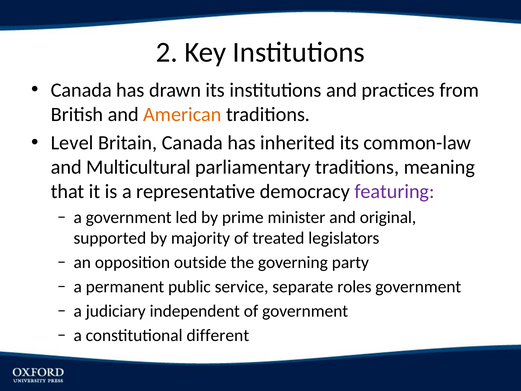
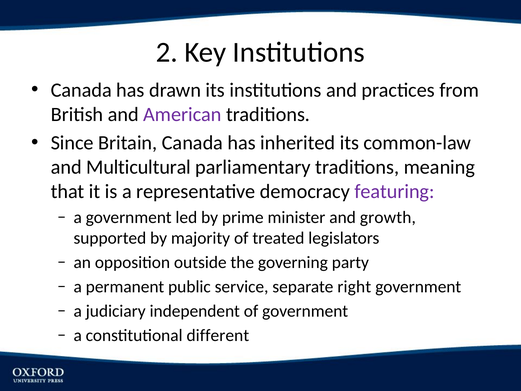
American colour: orange -> purple (182, 114)
Level: Level -> Since (72, 143)
original: original -> growth (388, 217)
roles: roles -> right (354, 287)
